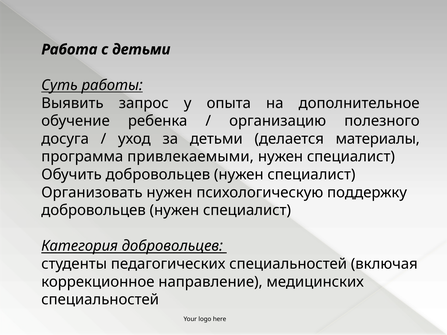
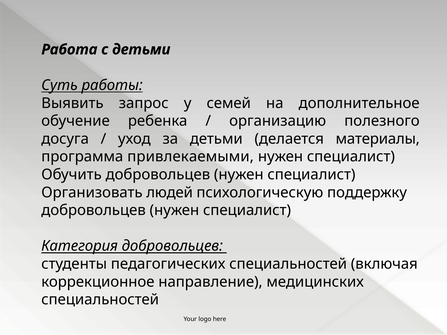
опыта: опыта -> семей (229, 103)
Организовать нужен: нужен -> людей (170, 193)
